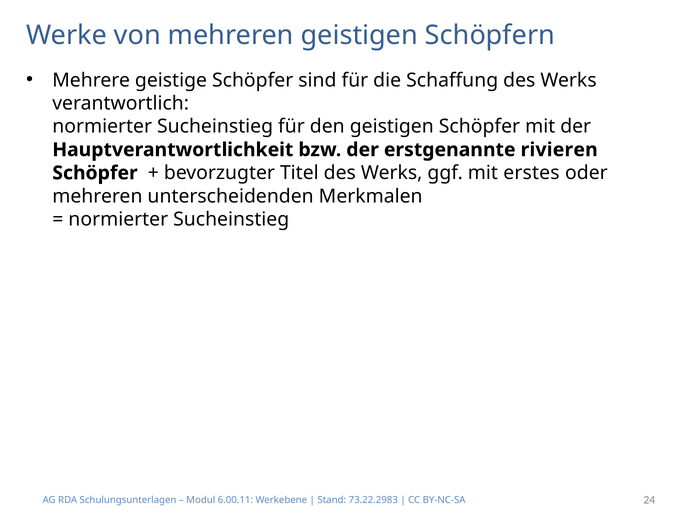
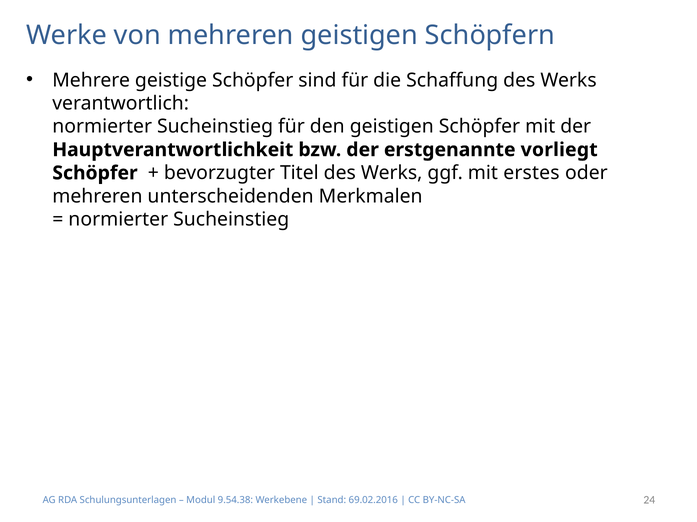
rivieren: rivieren -> vorliegt (559, 150)
6.00.11: 6.00.11 -> 9.54.38 (235, 501)
73.22.2983: 73.22.2983 -> 69.02.2016 (373, 501)
